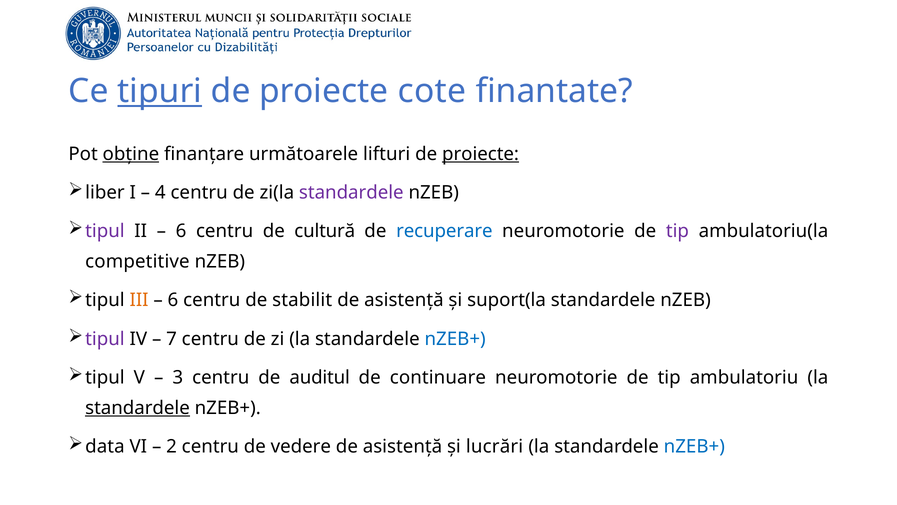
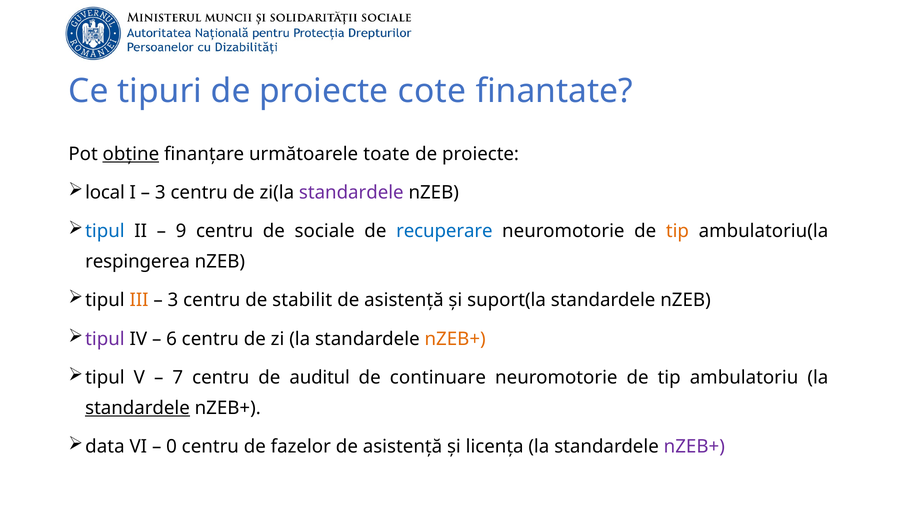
tipuri underline: present -> none (160, 91)
lifturi: lifturi -> toate (387, 154)
proiecte underline: present -> none (481, 154)
liber: liber -> local (105, 192)
4: 4 -> 3 (160, 192)
tipul colour: purple -> blue (105, 231)
6: 6 -> 9 (181, 231)
cultură: cultură -> sociale (325, 231)
tip colour: purple -> orange (677, 231)
competitive: competitive -> respingerea (138, 261)
6: 6 -> 3 (173, 300)
7: 7 -> 6 (171, 339)
nZEB+ colour: blue -> orange (455, 339)
3: 3 -> 7 (178, 377)
2: 2 -> 0 (171, 446)
vedere: vedere -> fazelor (301, 446)
lucrări: lucrări -> licența (495, 446)
nZEB+ colour: blue -> purple (694, 446)
